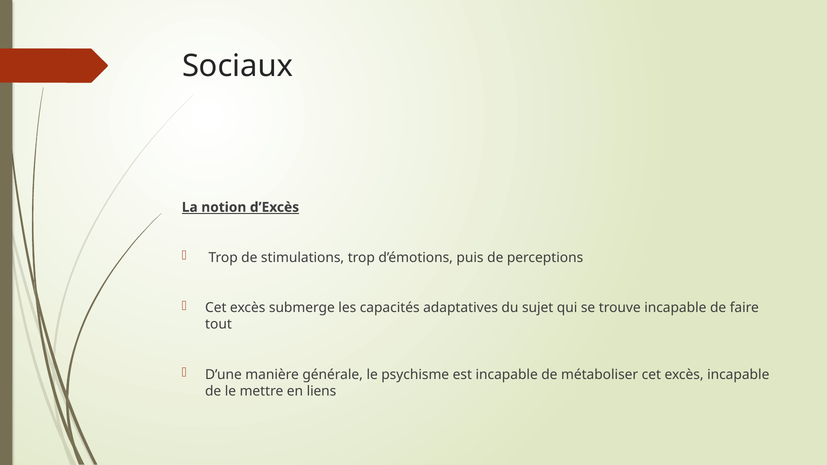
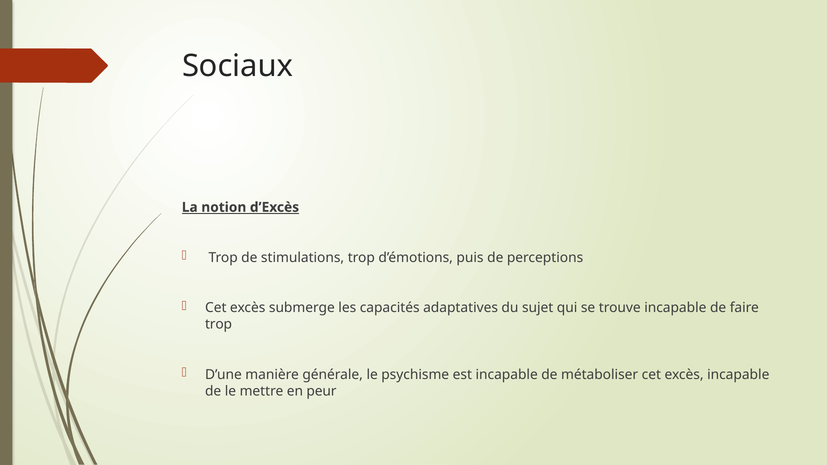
tout: tout -> trop (219, 325)
liens: liens -> peur (321, 391)
